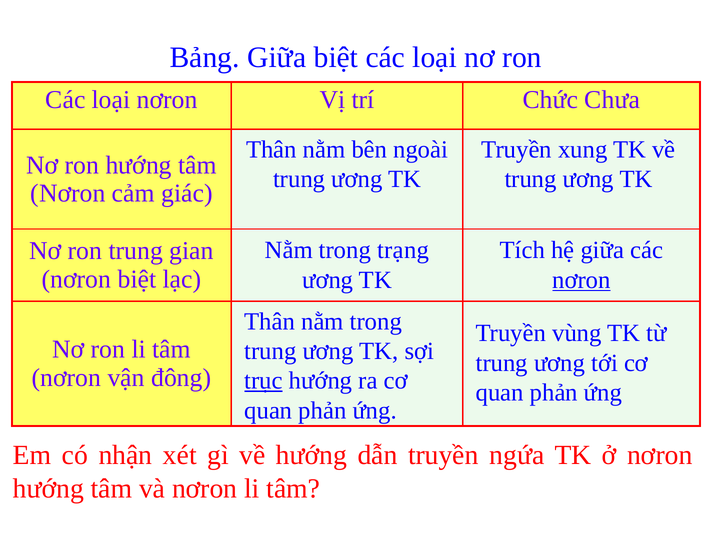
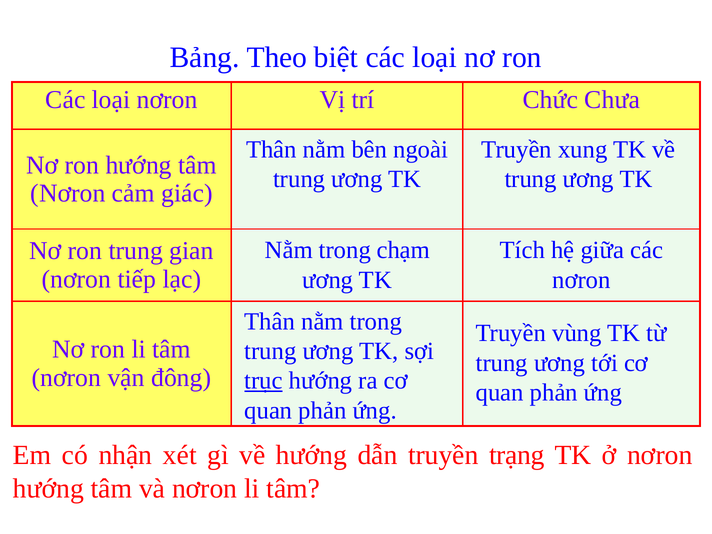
Bảng Giữa: Giữa -> Theo (277, 58)
trạng: trạng -> chạm (403, 250)
nơron biệt: biệt -> tiếp (137, 279)
nơron underline: present -> none (581, 280)
ngứa: ngứa -> trạng (517, 455)
